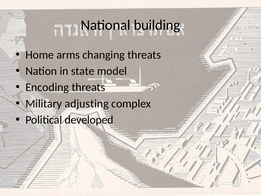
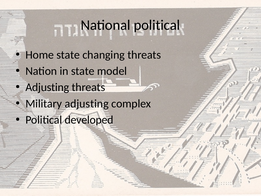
National building: building -> political (157, 25)
Home arms: arms -> state (68, 55)
Encoding: Encoding -> Adjusting (47, 87)
